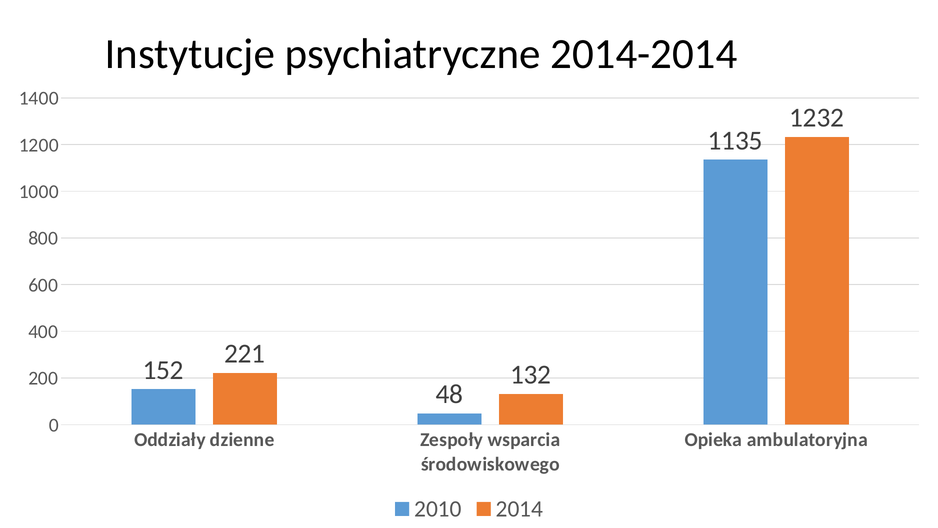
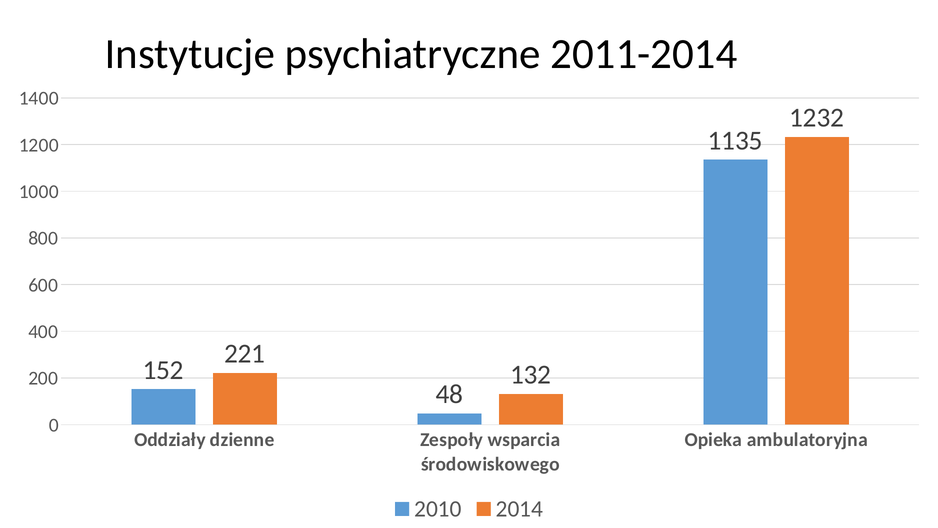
2014-2014: 2014-2014 -> 2011-2014 (644, 54)
